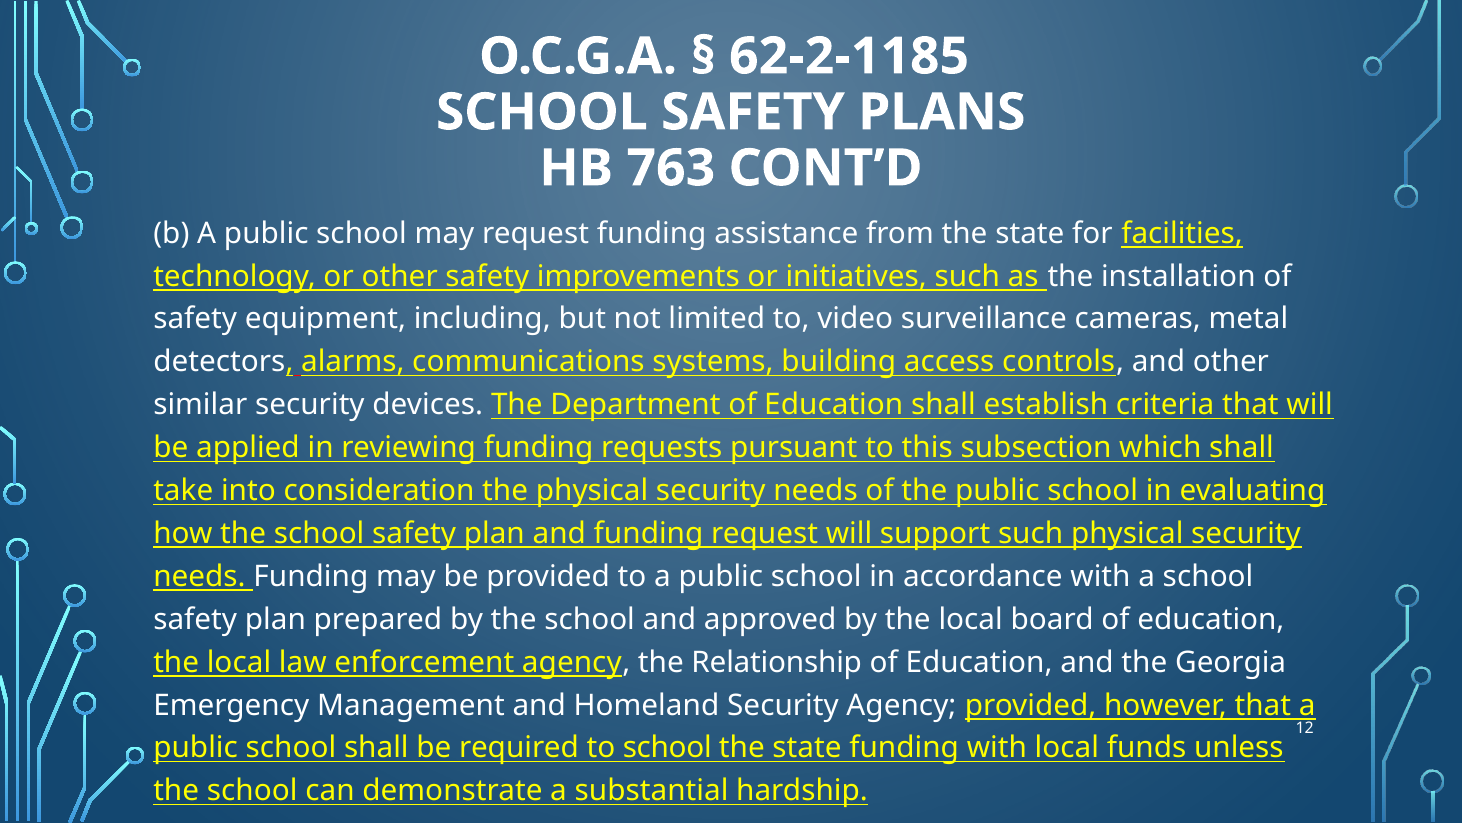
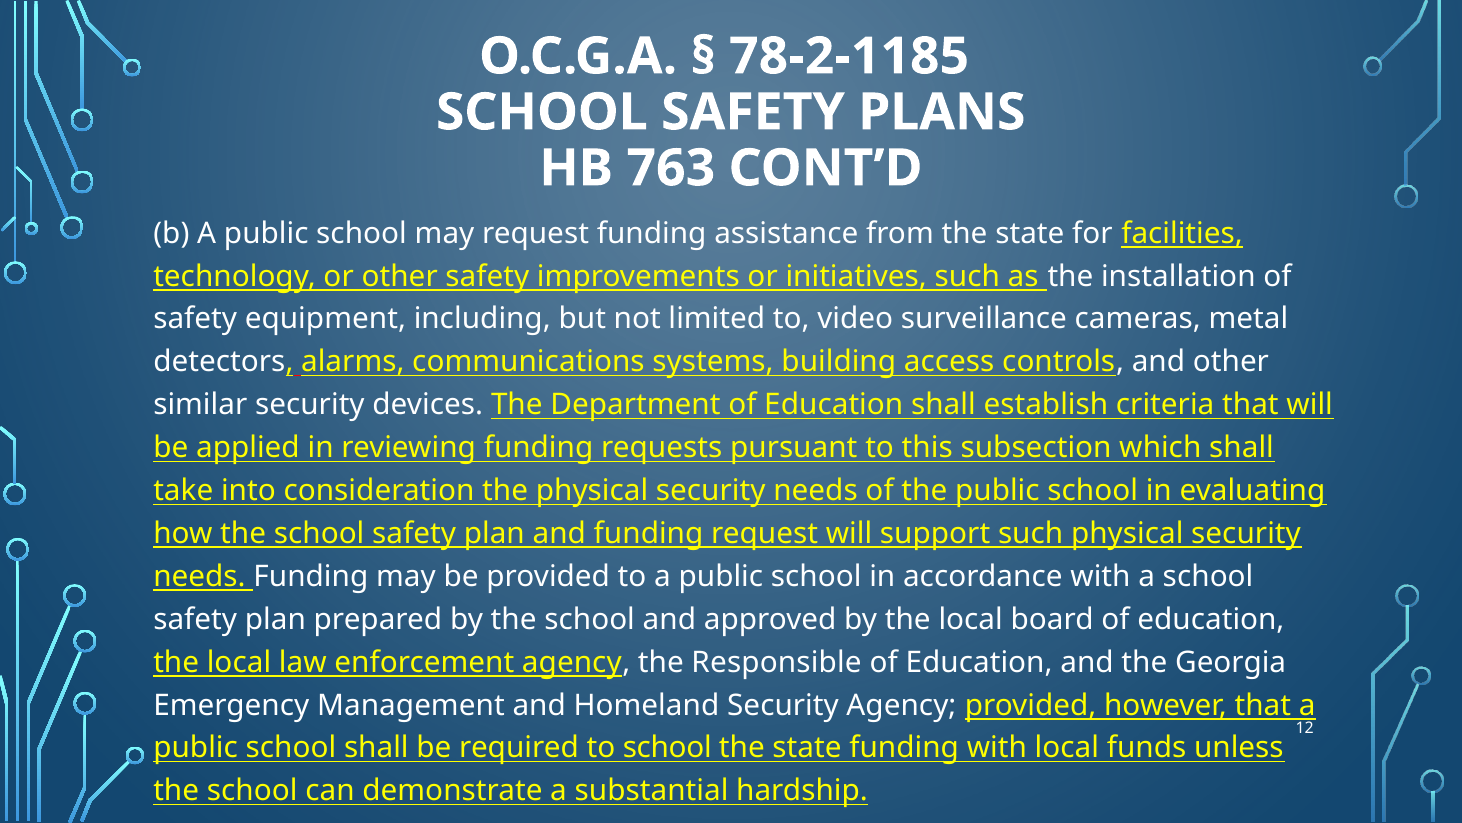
62-2-1185: 62-2-1185 -> 78-2-1185 (849, 56)
Relationship: Relationship -> Responsible (777, 662)
